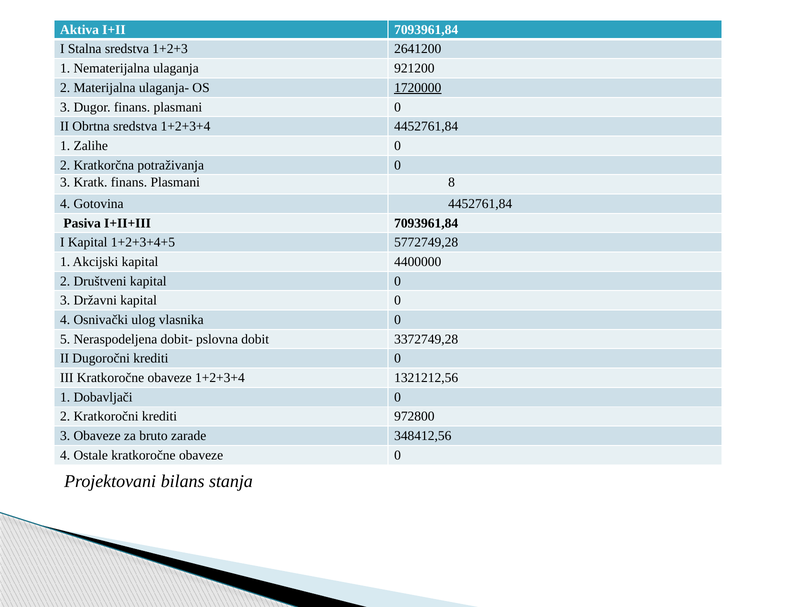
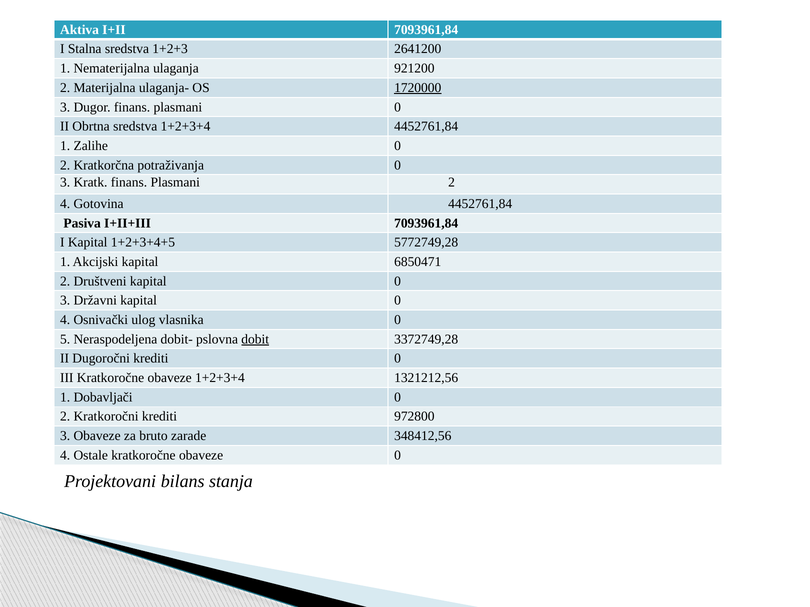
Plasmani 8: 8 -> 2 (452, 182)
4400000: 4400000 -> 6850471 (418, 262)
dobit underline: none -> present (255, 339)
